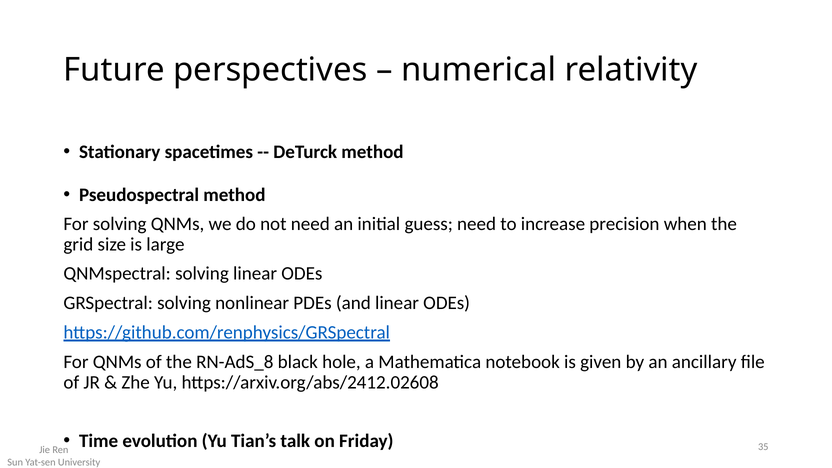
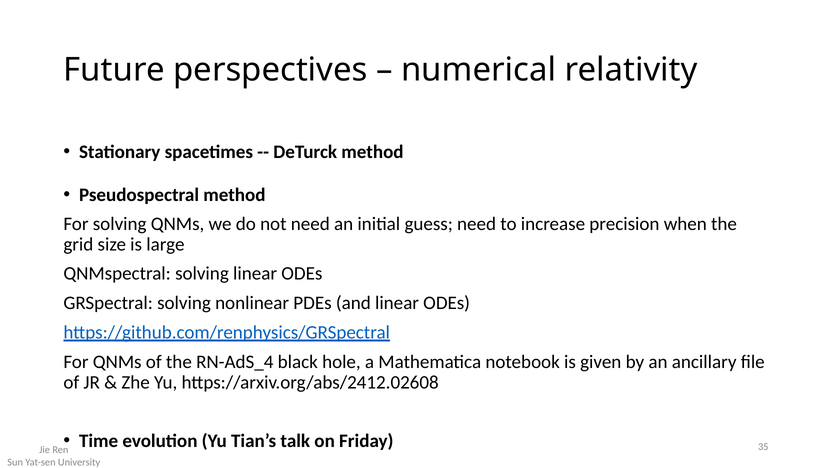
RN-AdS_8: RN-AdS_8 -> RN-AdS_4 (235, 362)
